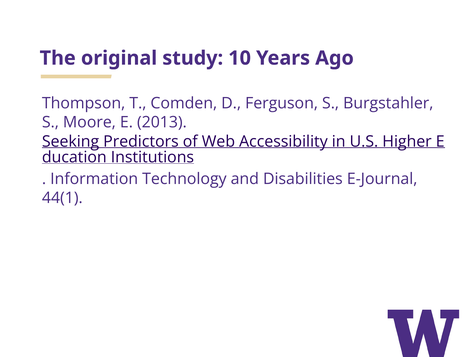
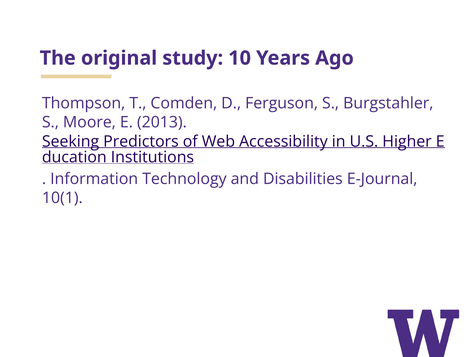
44(1: 44(1 -> 10(1 (62, 198)
